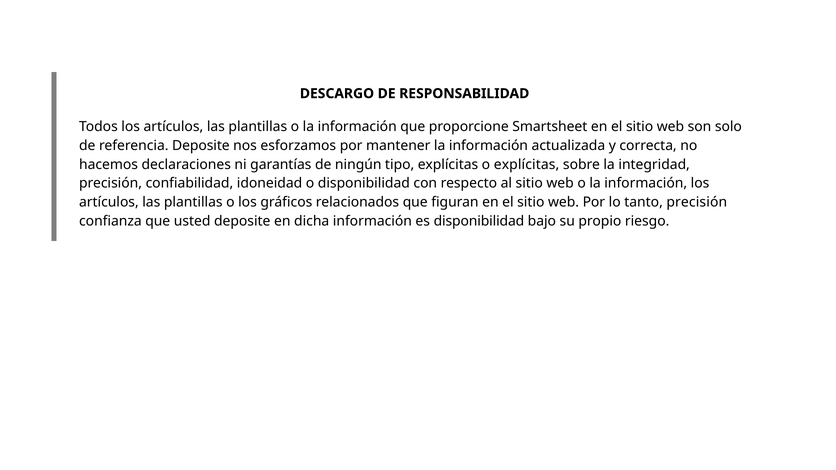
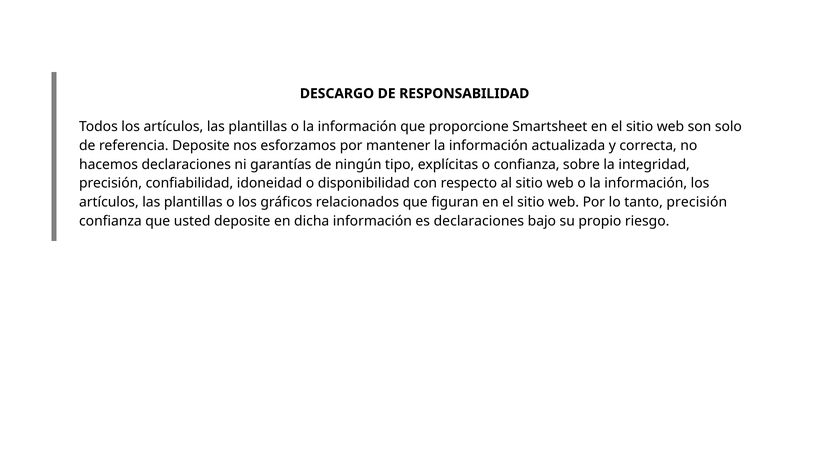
o explícitas: explícitas -> confianza (527, 165)
es disponibilidad: disponibilidad -> declaraciones (479, 221)
